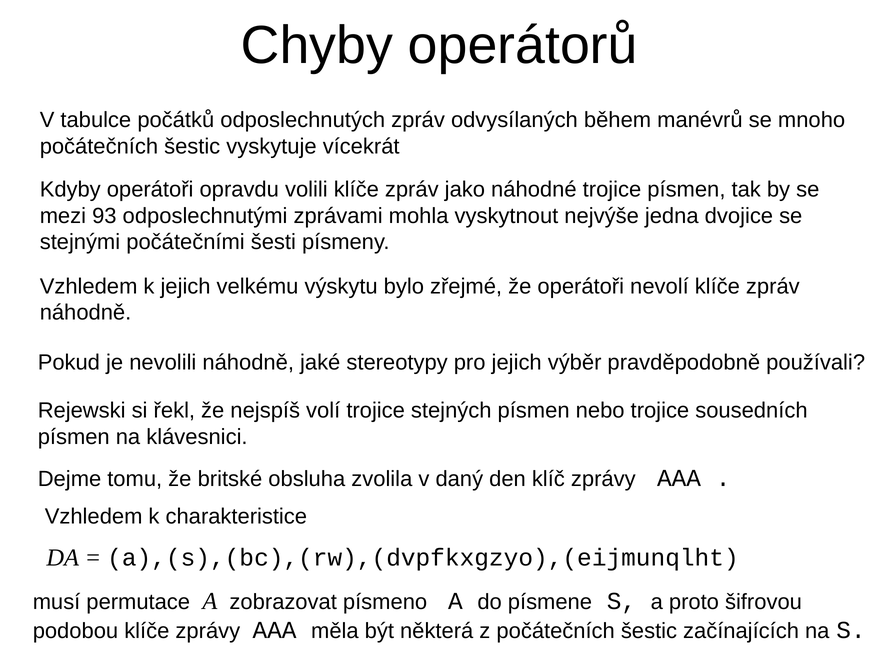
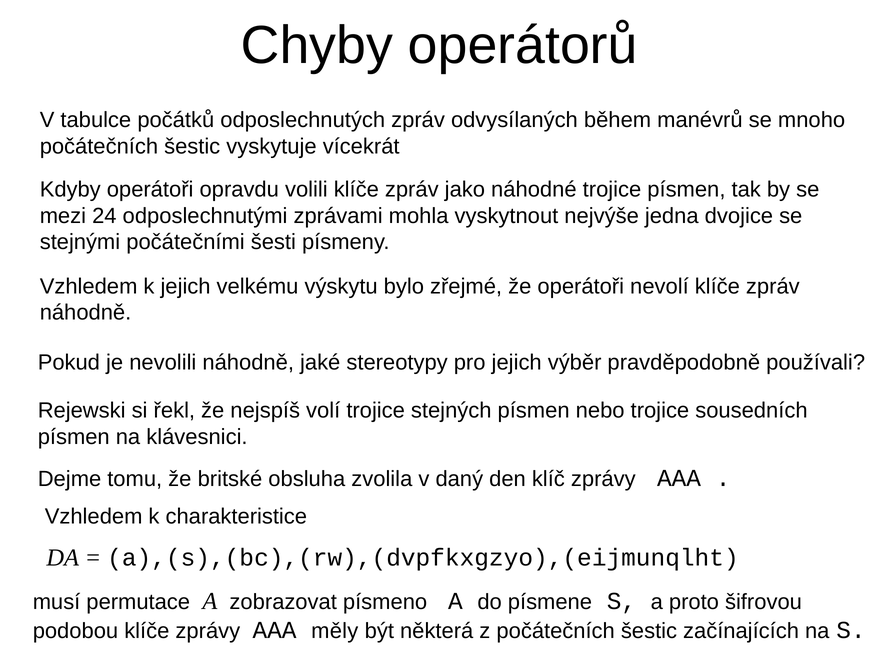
93: 93 -> 24 (104, 216)
měla: měla -> měly (335, 631)
